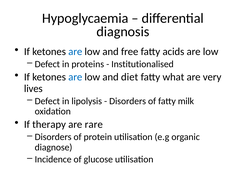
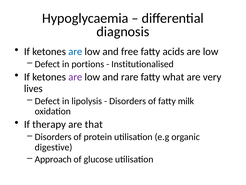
proteins: proteins -> portions (88, 64)
are colour: blue -> purple (75, 77)
diet: diet -> rare (130, 77)
rare: rare -> that (94, 124)
diagnose: diagnose -> digestive (54, 147)
Incidence: Incidence -> Approach (53, 159)
